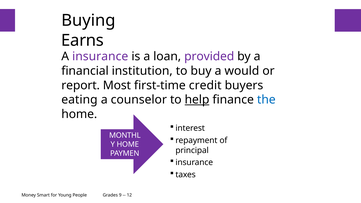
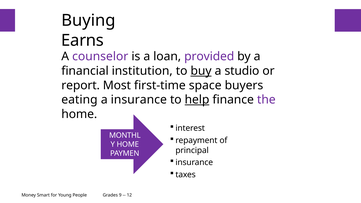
A insurance: insurance -> counselor (100, 56)
buy underline: none -> present (201, 71)
would: would -> studio (242, 71)
credit: credit -> space (205, 85)
a counselor: counselor -> insurance (139, 100)
the colour: blue -> purple (266, 100)
